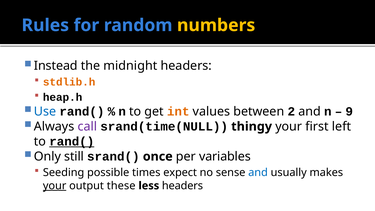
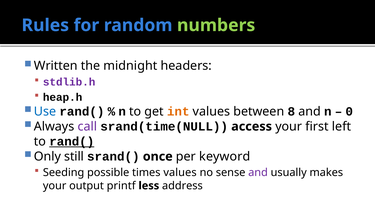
numbers colour: yellow -> light green (216, 25)
Instead: Instead -> Written (56, 66)
stdlib.h colour: orange -> purple (69, 82)
2: 2 -> 8 (291, 111)
9: 9 -> 0 (349, 111)
thingy: thingy -> access (252, 126)
variables: variables -> keyword (225, 156)
times expect: expect -> values (180, 173)
and colour: blue -> purple (258, 173)
your underline: present -> none (55, 186)
these: these -> printf (121, 186)
less headers: headers -> address (182, 186)
